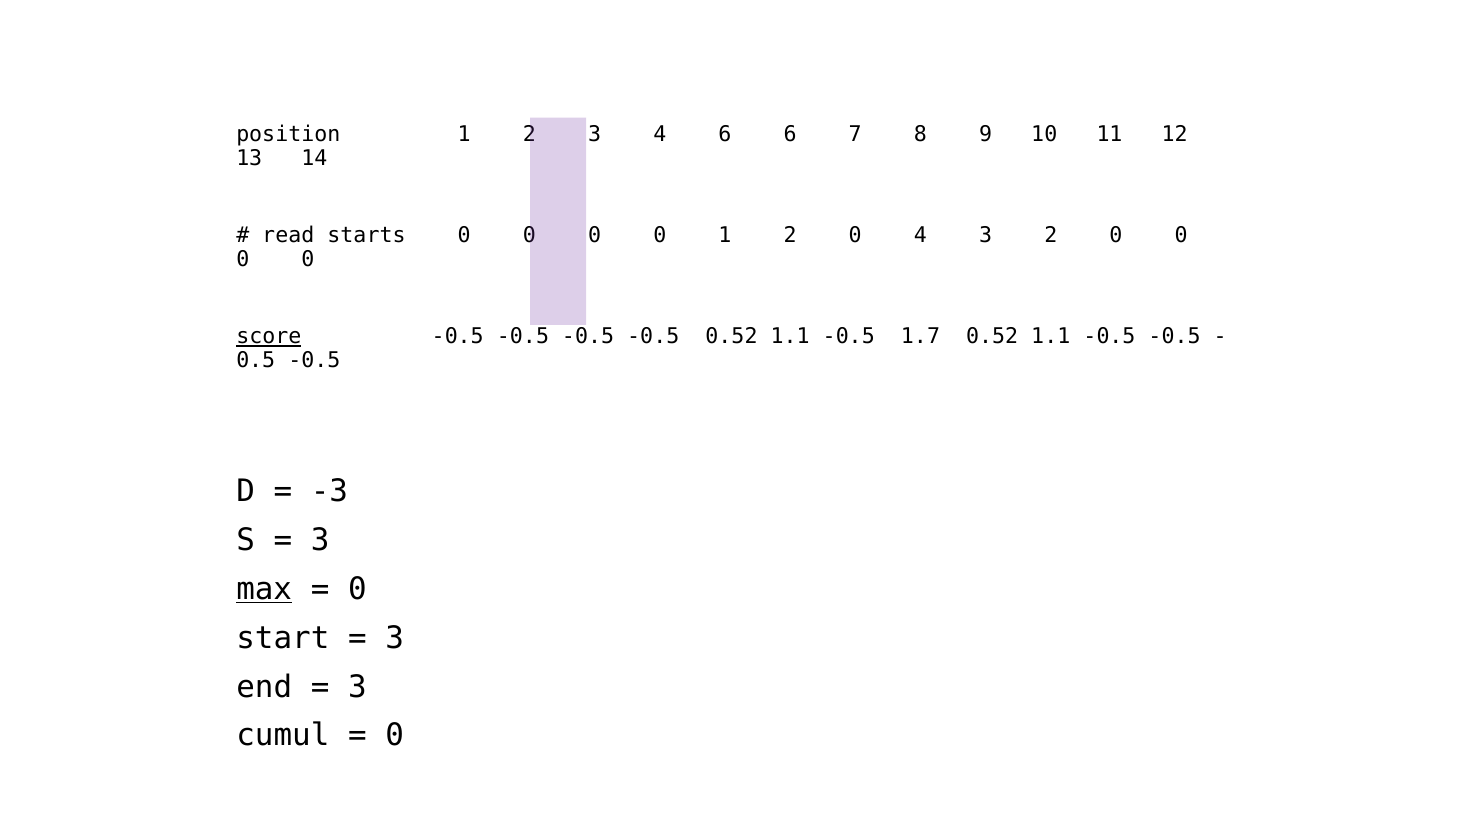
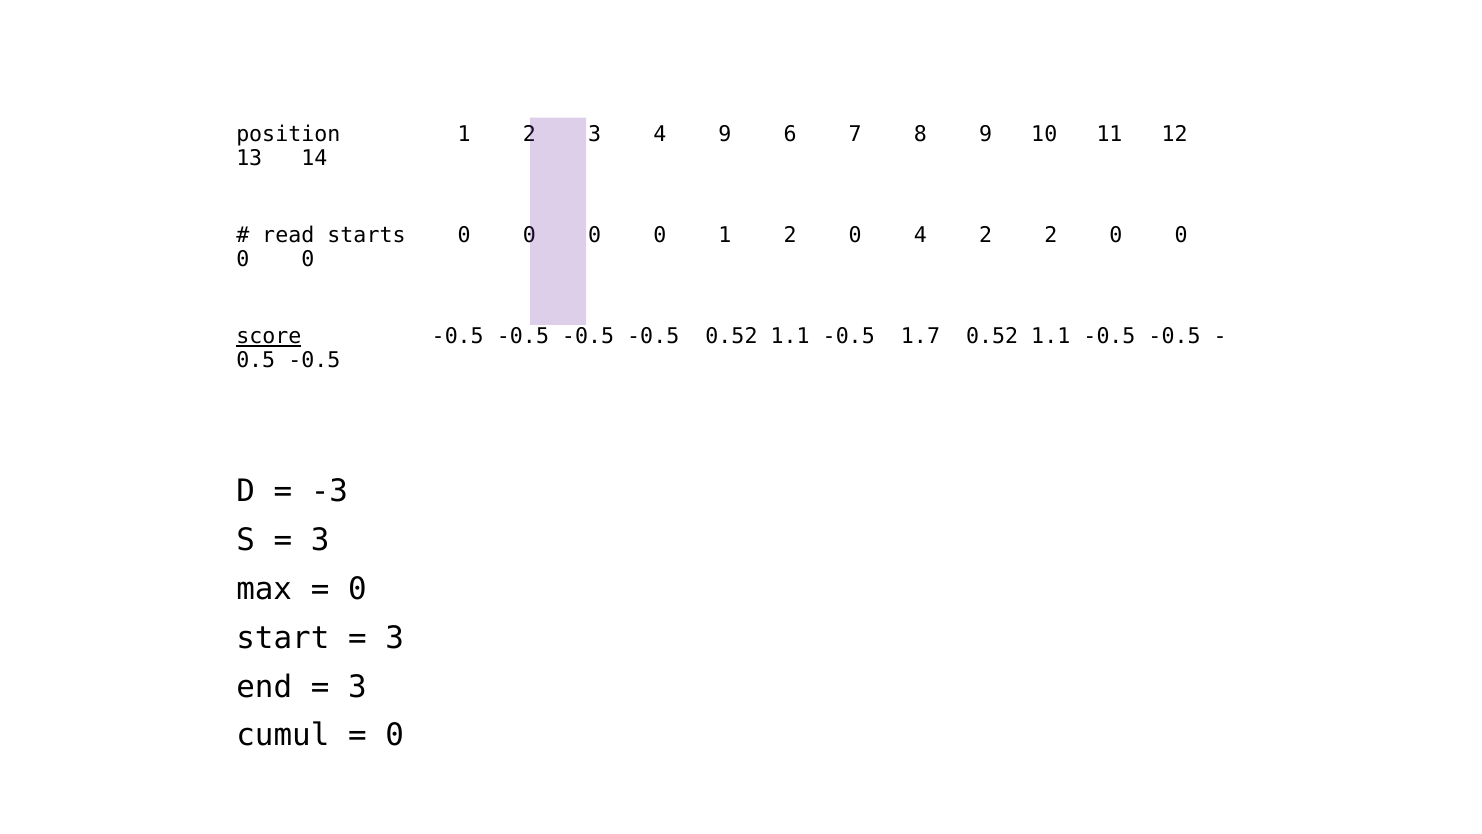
4 6: 6 -> 9 (725, 135)
4 3: 3 -> 2 (986, 236)
max underline: present -> none (264, 589)
